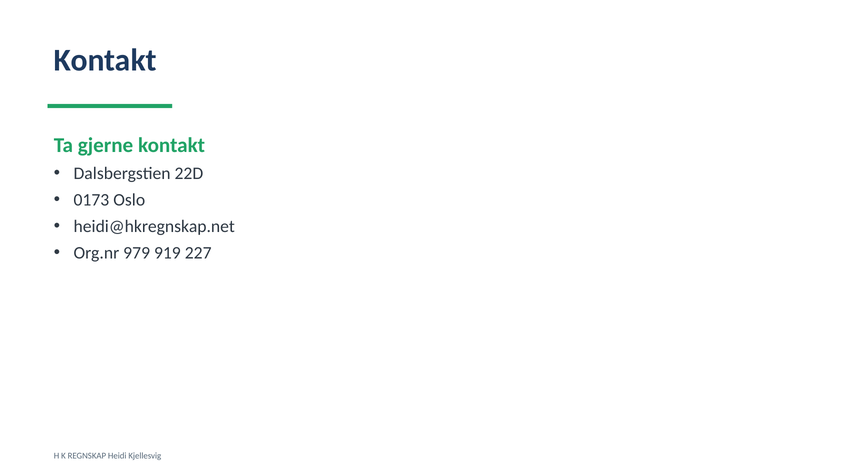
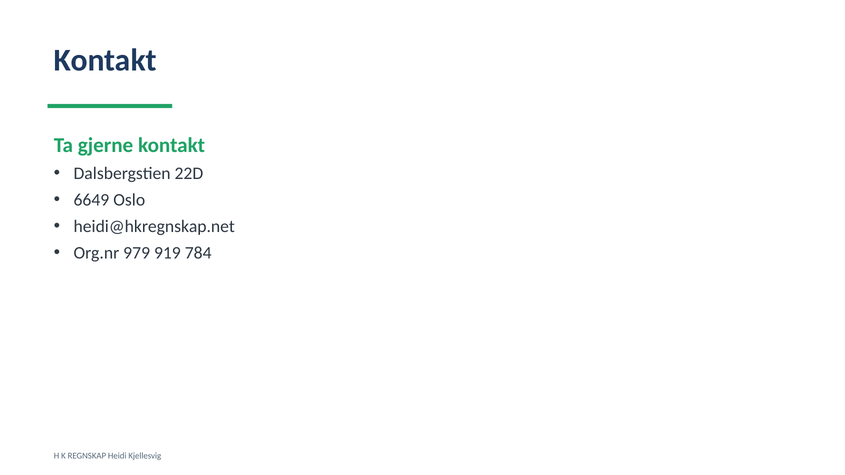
0173: 0173 -> 6649 (91, 200)
227: 227 -> 784 (198, 253)
